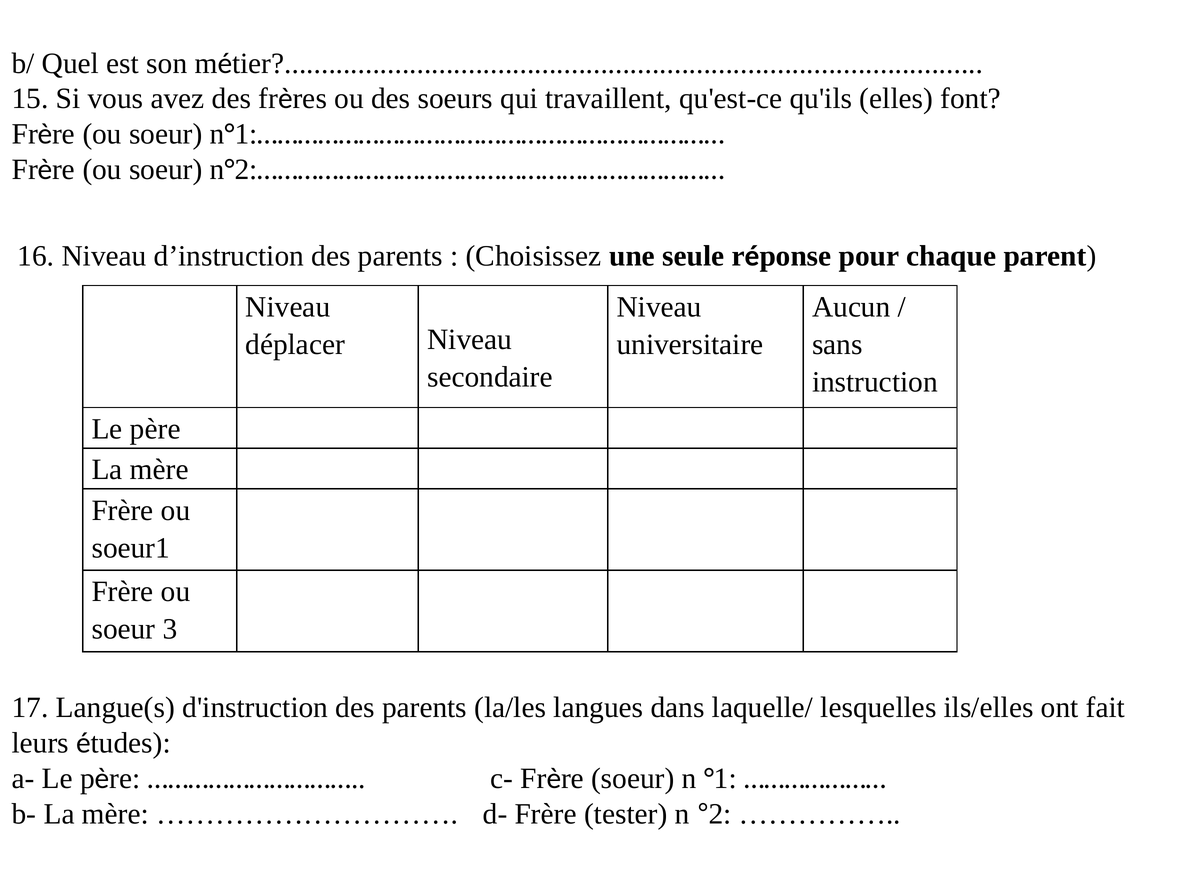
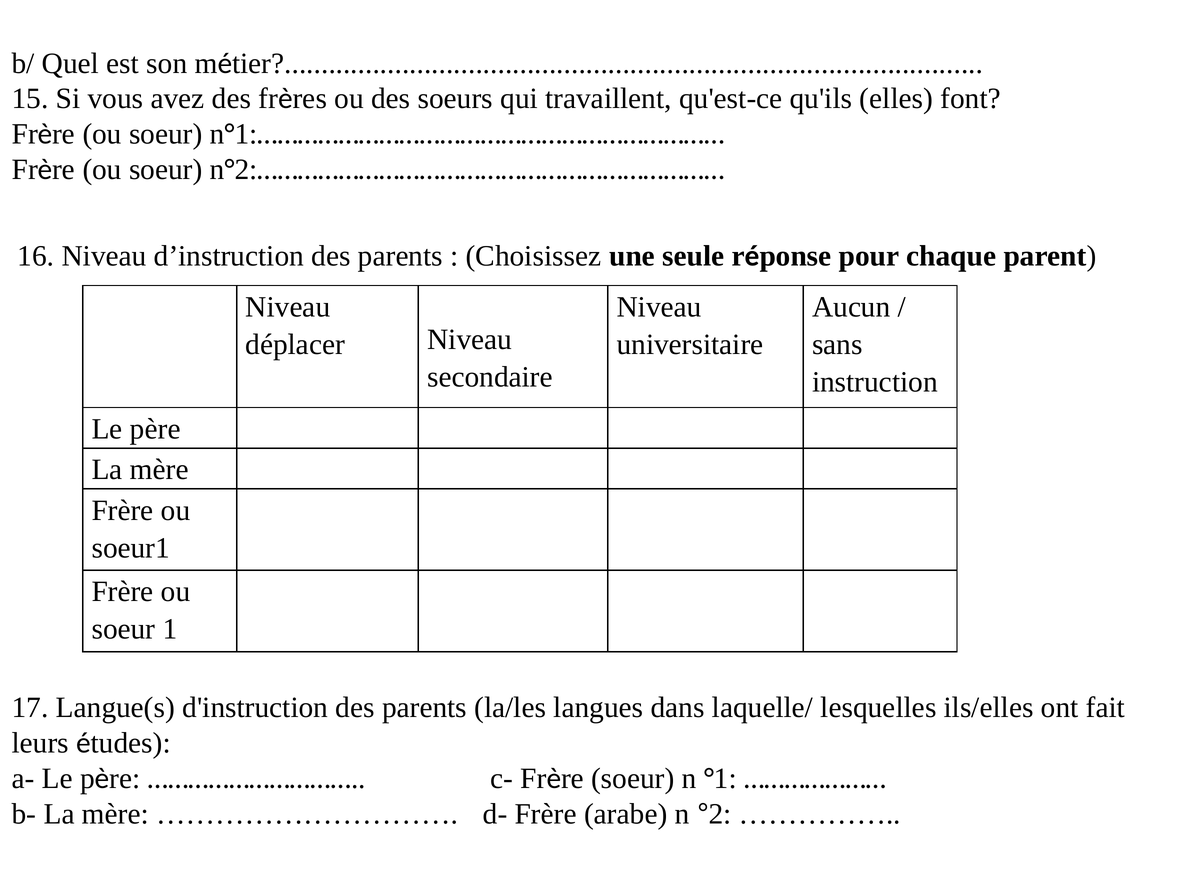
3: 3 -> 1 (170, 629)
tester: tester -> arabe (626, 813)
